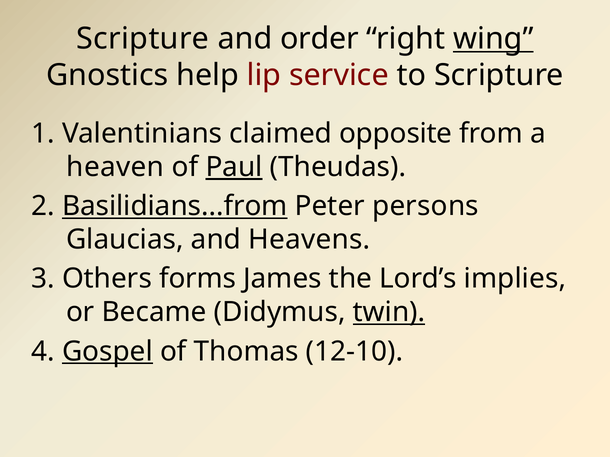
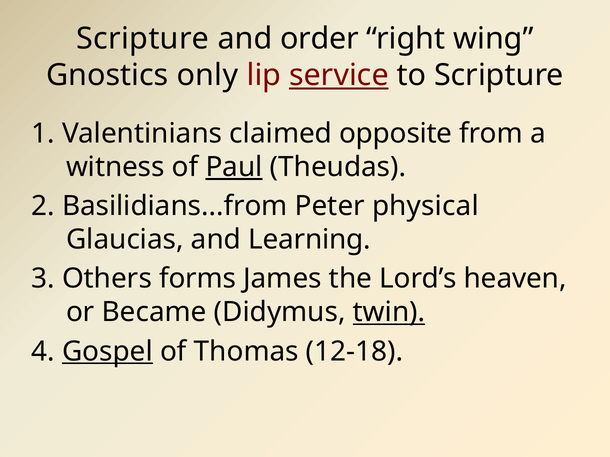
wing underline: present -> none (493, 39)
help: help -> only (207, 75)
service underline: none -> present (339, 75)
heaven: heaven -> witness (115, 167)
Basilidians...from underline: present -> none (175, 206)
persons: persons -> physical (426, 206)
Heavens: Heavens -> Learning (310, 240)
implies: implies -> heaven (515, 279)
12-10: 12-10 -> 12-18 (355, 352)
